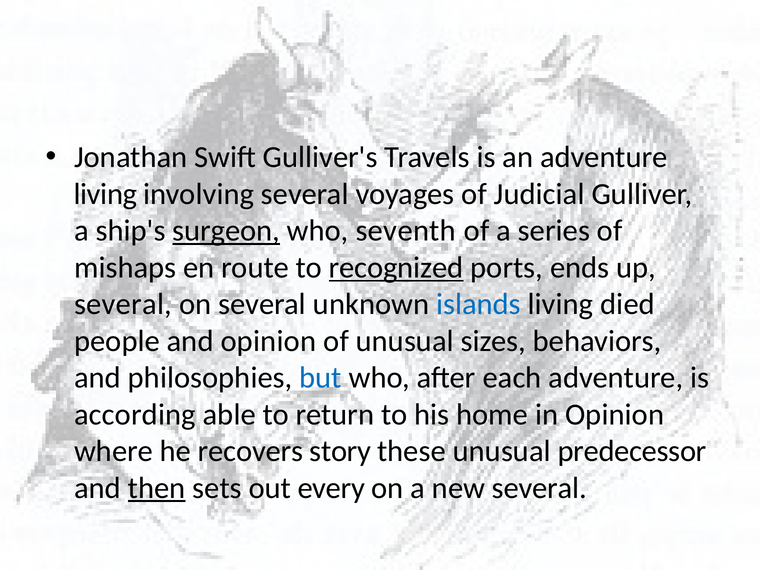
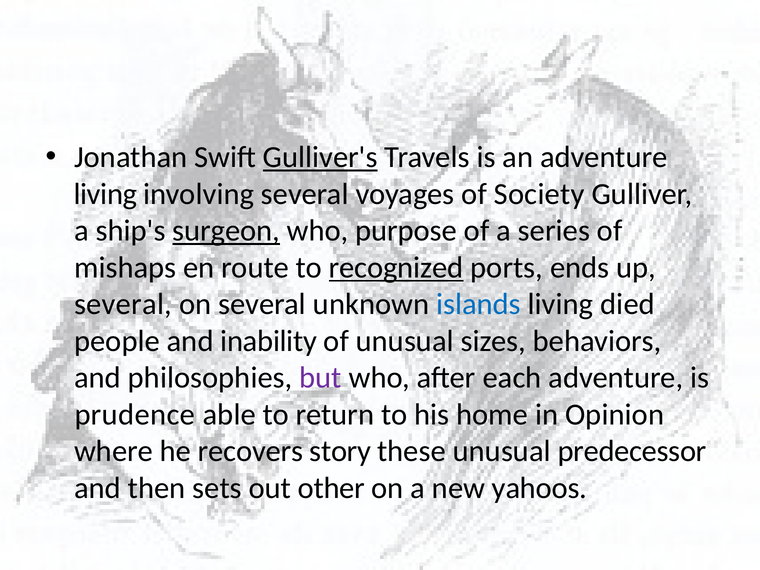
Gulliver's underline: none -> present (320, 157)
Judicial: Judicial -> Society (539, 194)
seventh: seventh -> purpose (406, 231)
and opinion: opinion -> inability (269, 341)
but colour: blue -> purple (321, 378)
according: according -> prudence (135, 415)
then underline: present -> none (157, 488)
every: every -> other (331, 488)
new several: several -> yahoos (539, 488)
